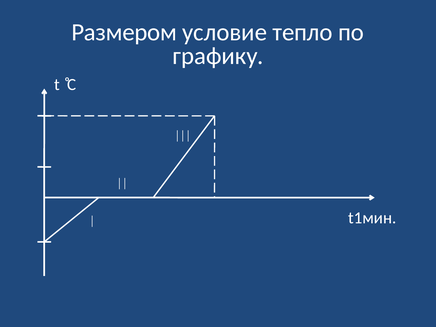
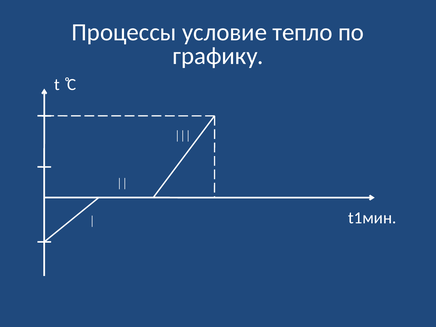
Размером: Размером -> Процессы (124, 32)
